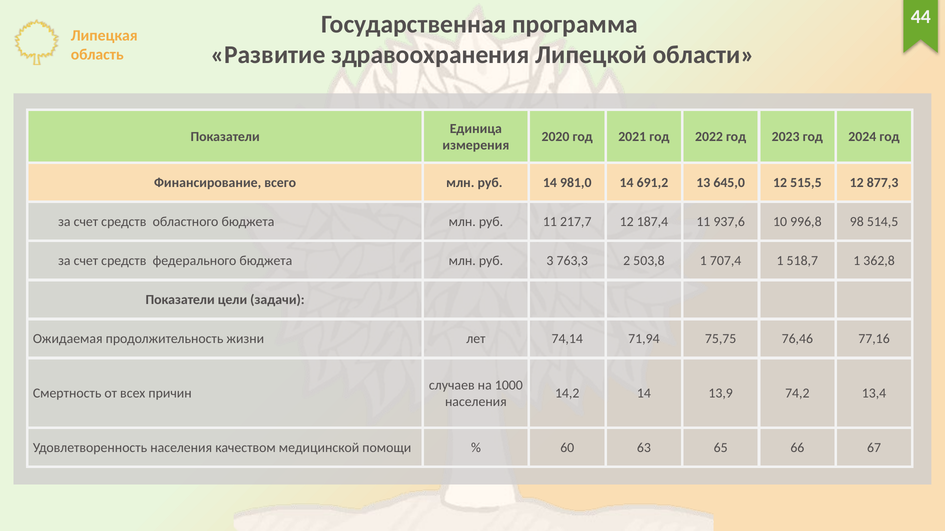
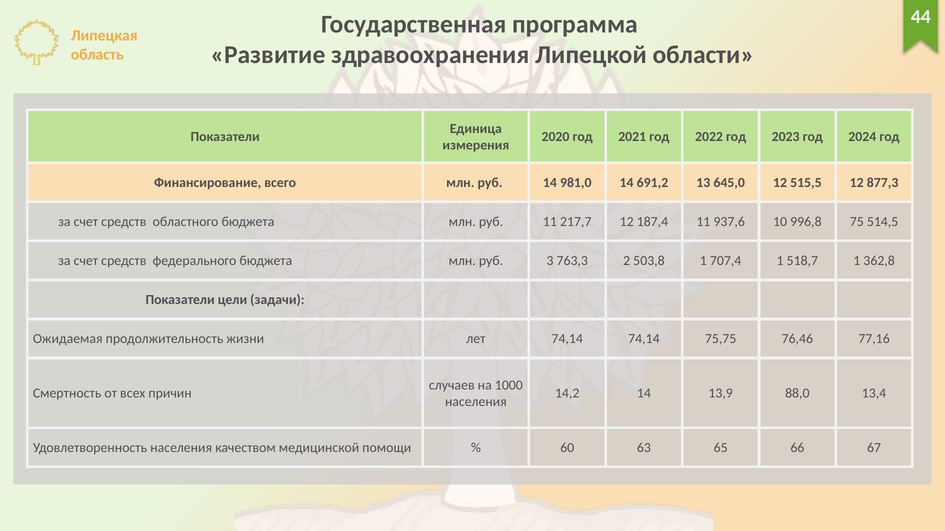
98: 98 -> 75 (857, 222)
74,14 71,94: 71,94 -> 74,14 (644, 339)
74,2: 74,2 -> 88,0 (797, 394)
